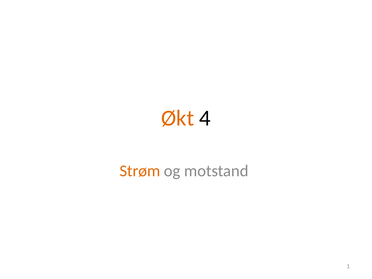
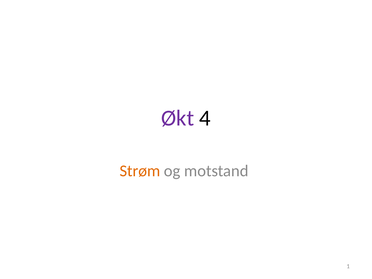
Økt colour: orange -> purple (178, 118)
